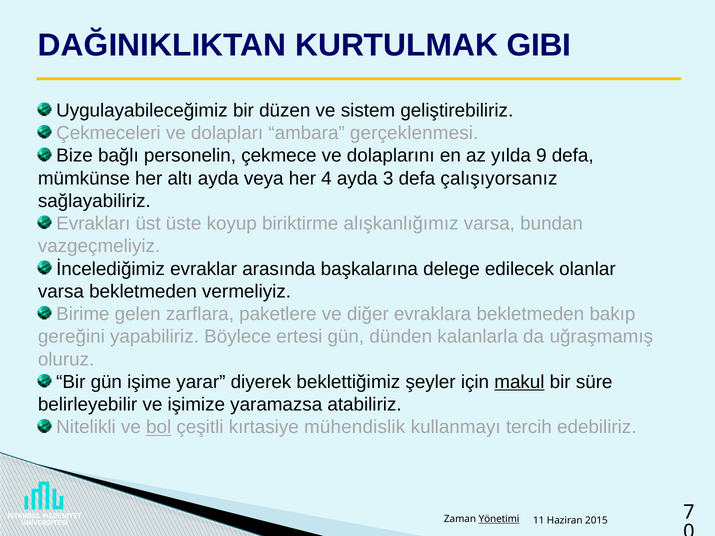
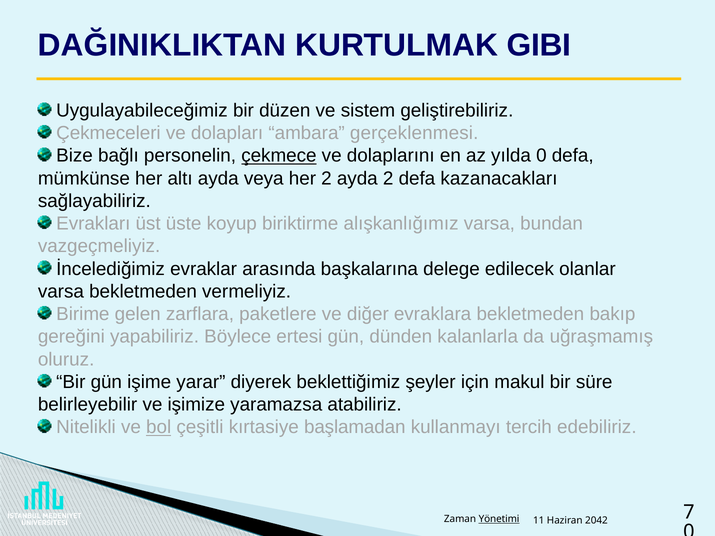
çekmece underline: none -> present (279, 156)
yılda 9: 9 -> 0 (541, 156)
her 4: 4 -> 2 (326, 178)
ayda 3: 3 -> 2 (388, 178)
çalışıyorsanız: çalışıyorsanız -> kazanacakları (499, 178)
makul underline: present -> none (519, 382)
mühendislik: mühendislik -> başlamadan (355, 427)
2015: 2015 -> 2042 (596, 521)
